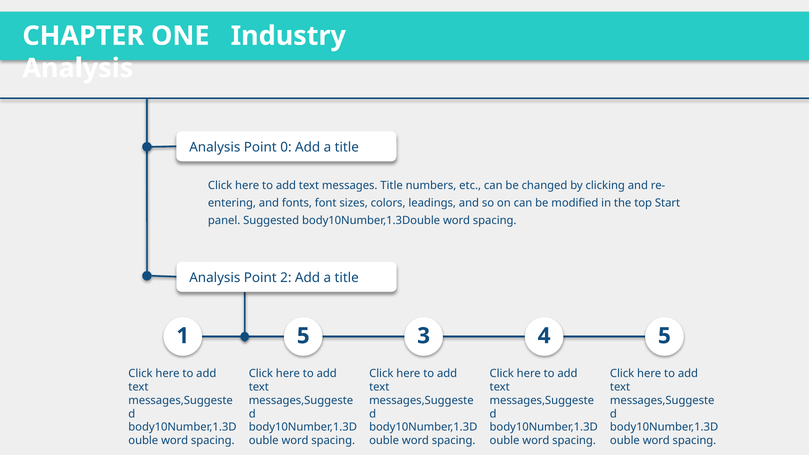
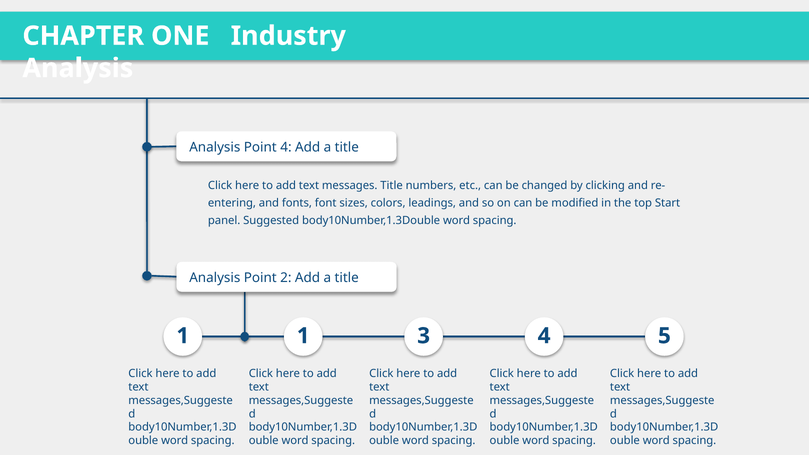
Point 0: 0 -> 4 (286, 147)
1 5: 5 -> 1 (303, 336)
